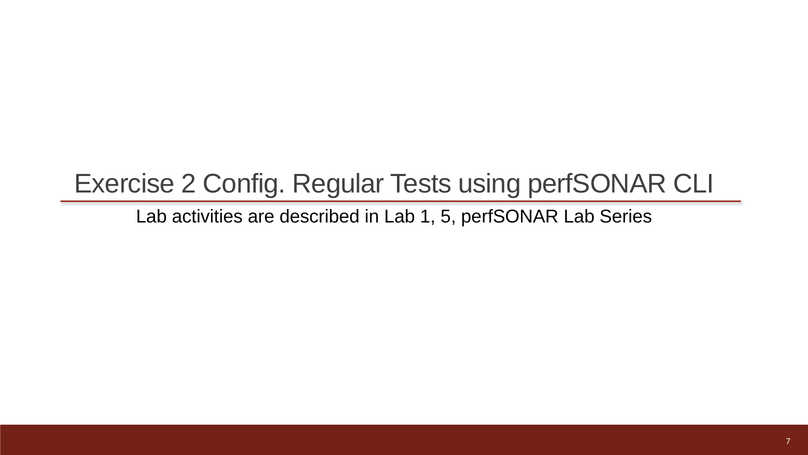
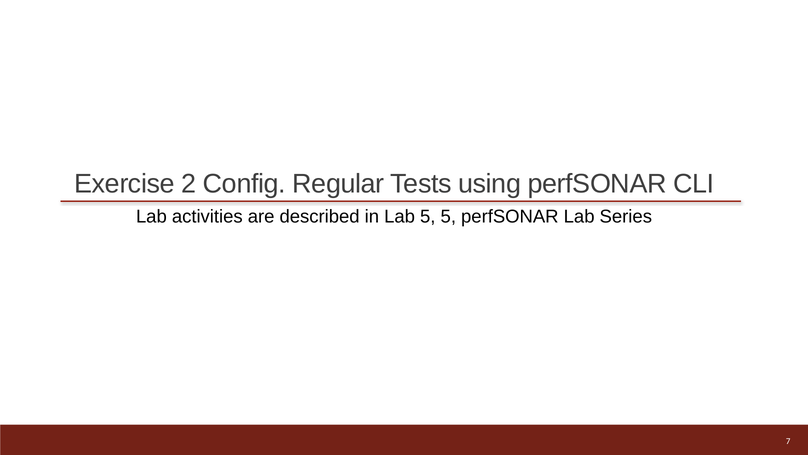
Lab 1: 1 -> 5 (428, 216)
